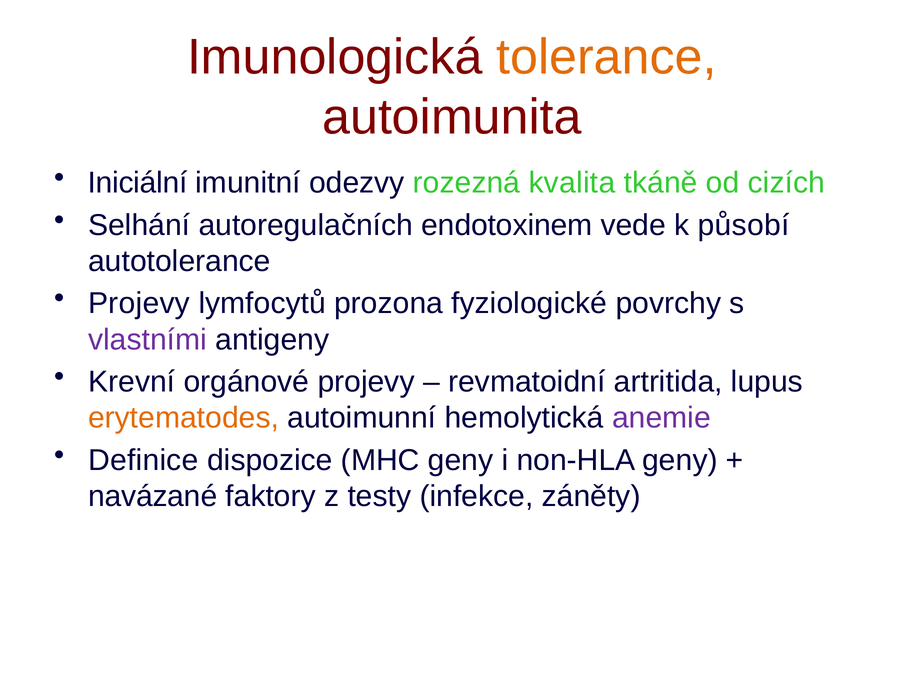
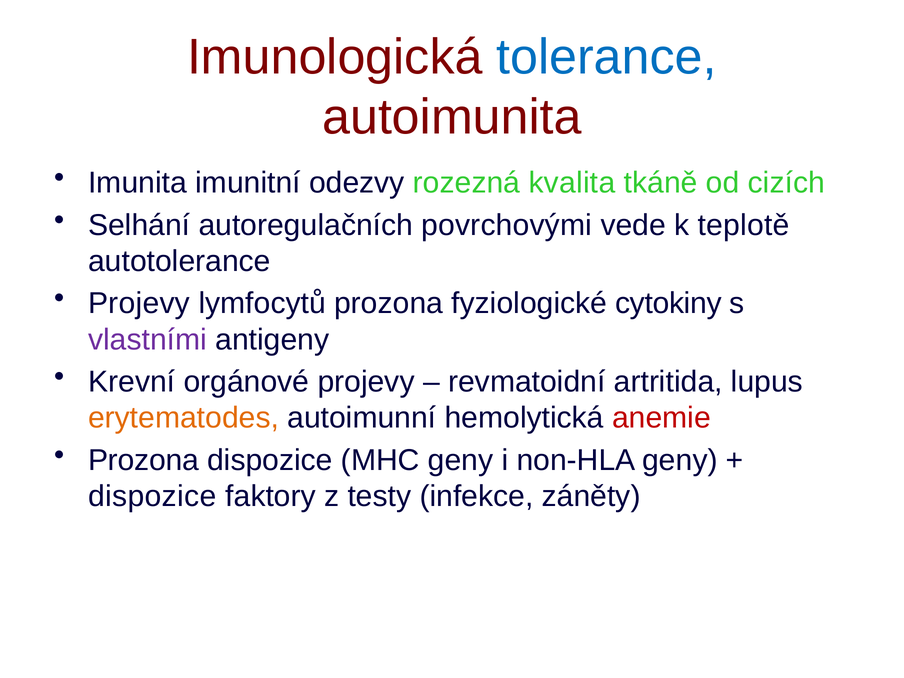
tolerance colour: orange -> blue (607, 57)
Iniciální: Iniciální -> Imunita (138, 183)
endotoxinem: endotoxinem -> povrchovými (507, 225)
působí: působí -> teplotě (744, 225)
povrchy: povrchy -> cytokiny (668, 303)
anemie colour: purple -> red (662, 418)
Definice: Definice -> Prozona (144, 460)
navázané: navázané -> dispozice (152, 496)
